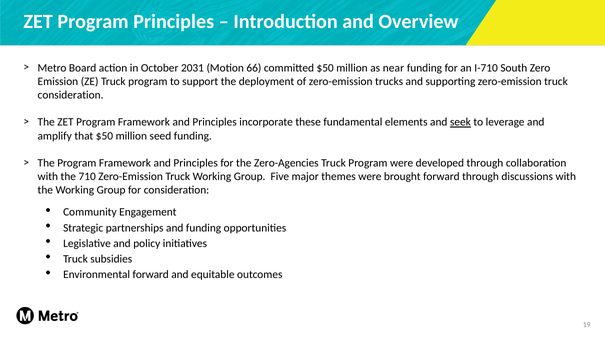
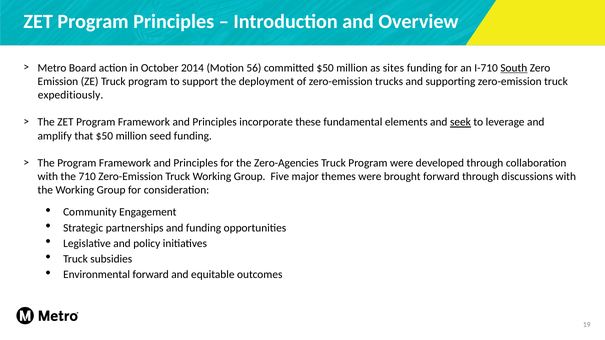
2031: 2031 -> 2014 (192, 68)
66: 66 -> 56 (254, 68)
near: near -> sites (393, 68)
South underline: none -> present (514, 68)
consideration: consideration -> expeditiously (71, 95)
